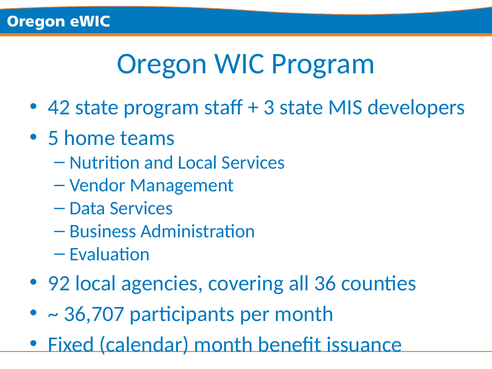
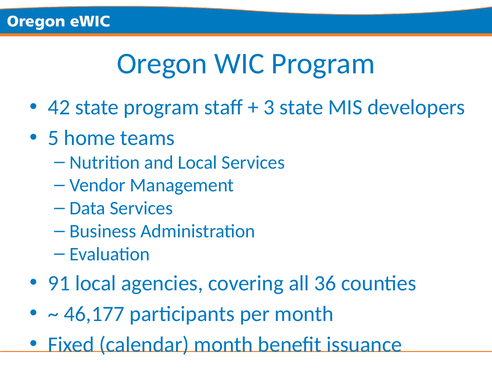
92: 92 -> 91 (59, 283)
36,707: 36,707 -> 46,177 (94, 314)
